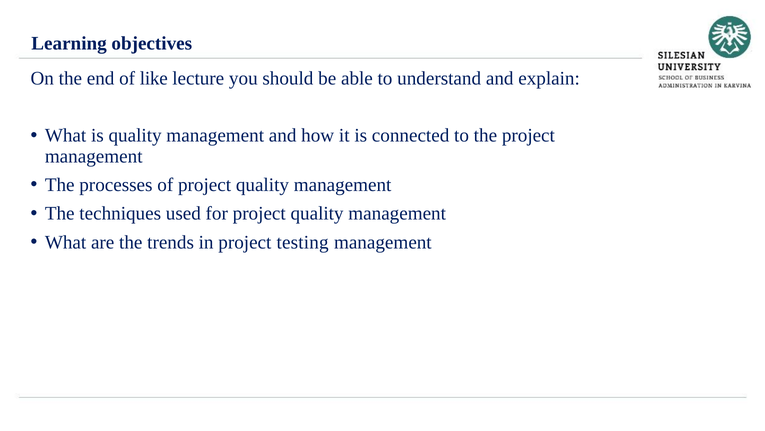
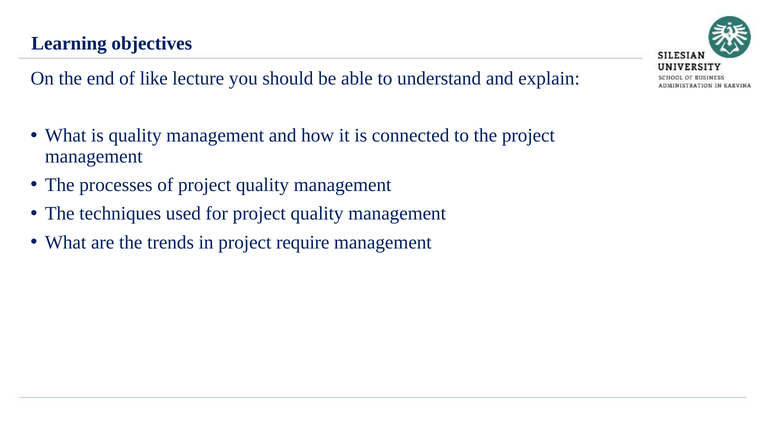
testing: testing -> require (303, 242)
